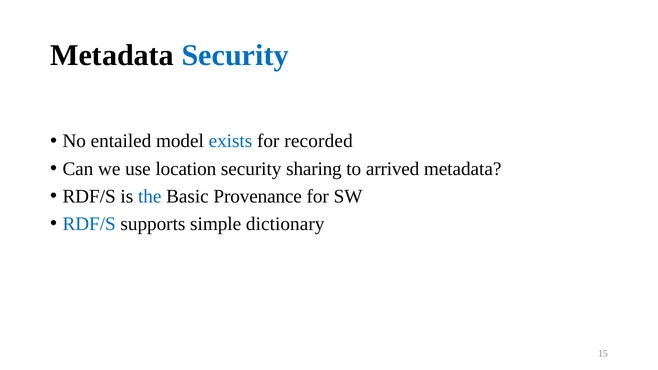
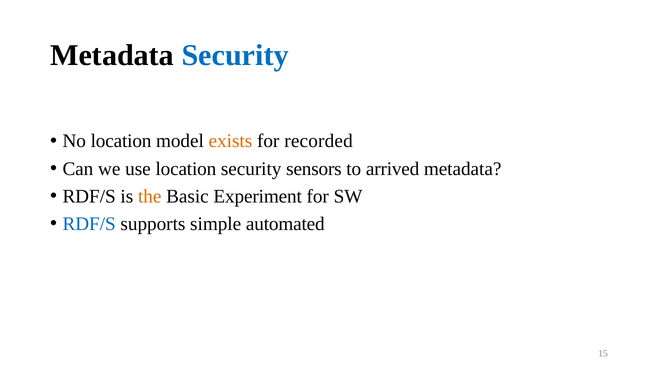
No entailed: entailed -> location (121, 141)
exists colour: blue -> orange (230, 141)
sharing: sharing -> sensors (314, 169)
the colour: blue -> orange (150, 196)
Provenance: Provenance -> Experiment (258, 196)
dictionary: dictionary -> automated (285, 224)
